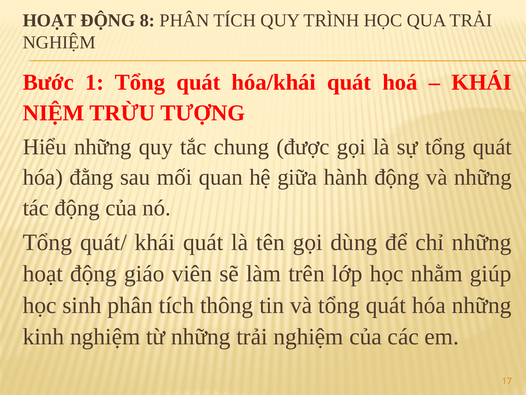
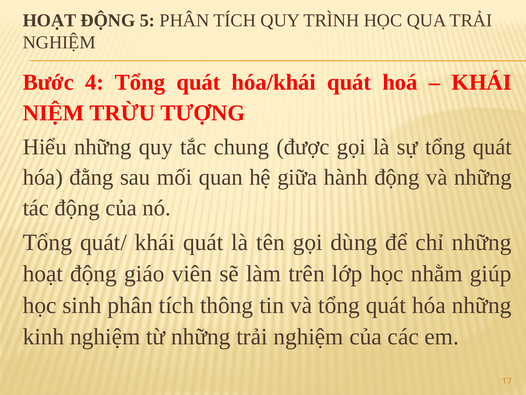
8: 8 -> 5 (147, 21)
1: 1 -> 4 (95, 82)
